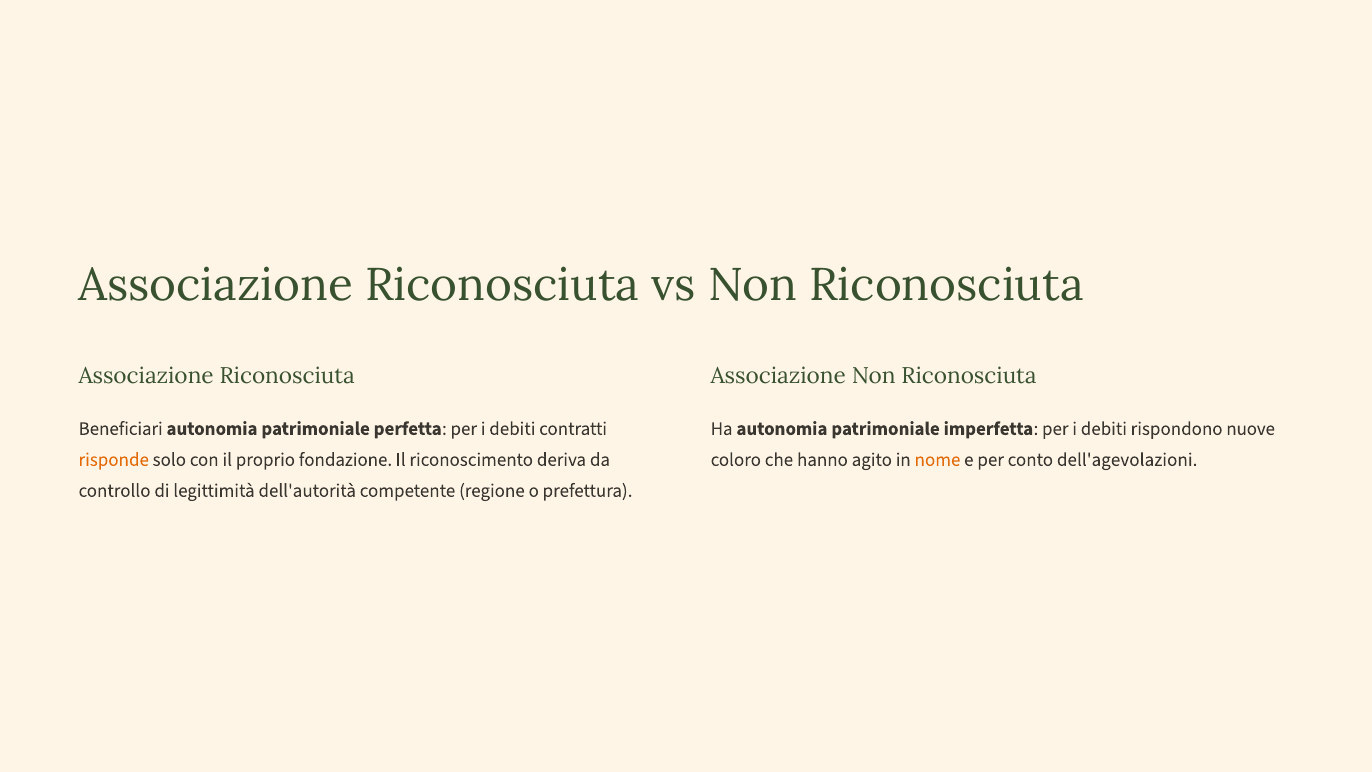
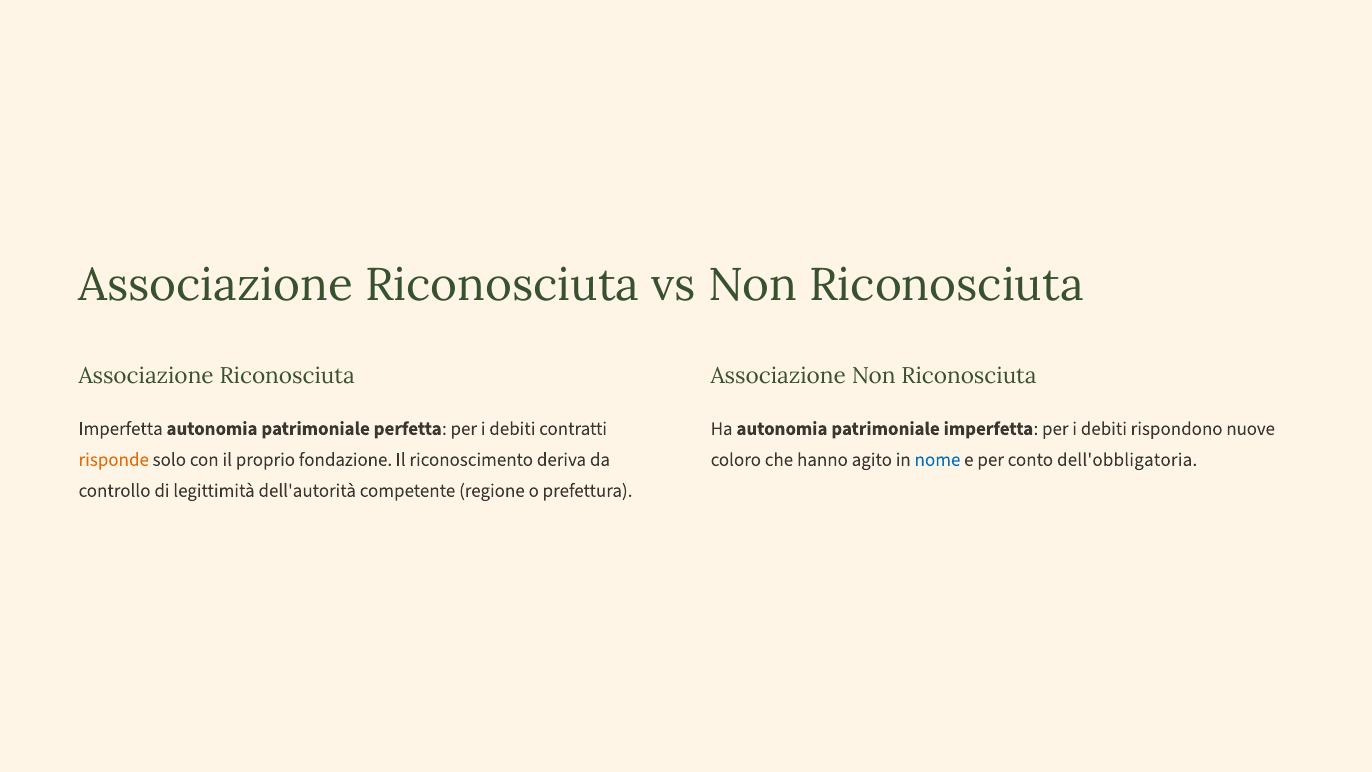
Beneficiari: Beneficiari -> Imperfetta (121, 428)
nome colour: orange -> blue (937, 459)
dell'agevolazioni: dell'agevolazioni -> dell'obbligatoria (1127, 459)
